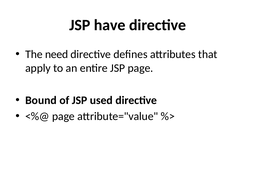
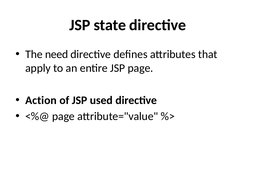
have: have -> state (110, 25)
Bound: Bound -> Action (41, 100)
